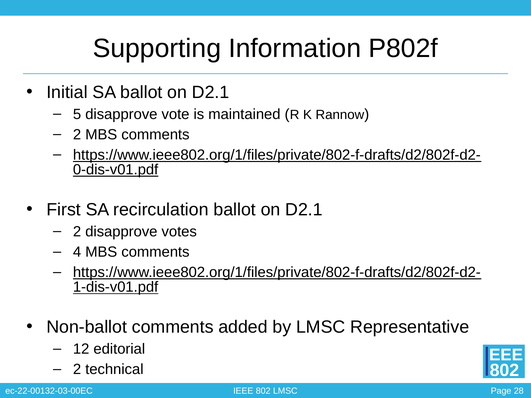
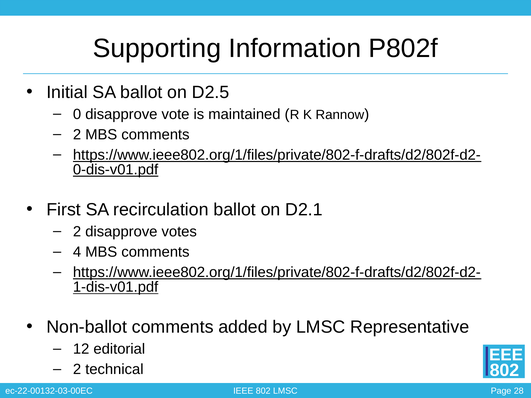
SA ballot on D2.1: D2.1 -> D2.5 (211, 92)
5: 5 -> 0 (77, 114)
